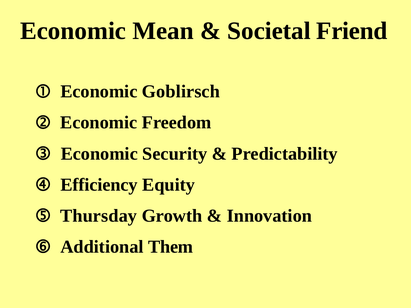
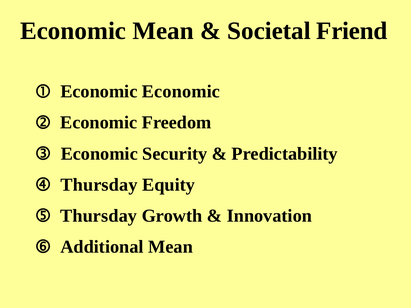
Economic Goblirsch: Goblirsch -> Economic (181, 92)
Efficiency: Efficiency -> Thursday (99, 185)
Additional Them: Them -> Mean (171, 247)
